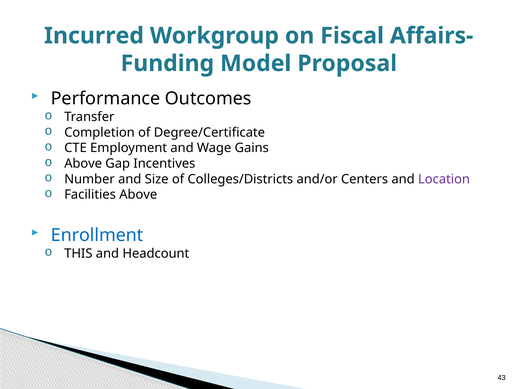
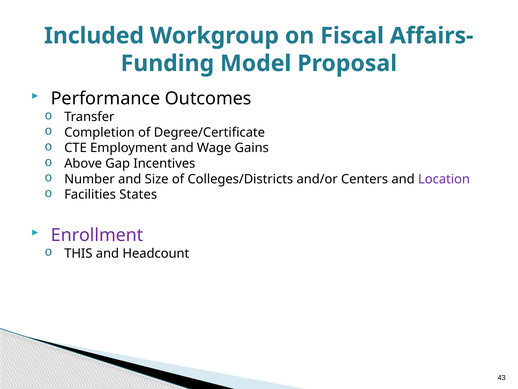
Incurred: Incurred -> Included (94, 36)
Facilities Above: Above -> States (138, 194)
Enrollment colour: blue -> purple (97, 235)
